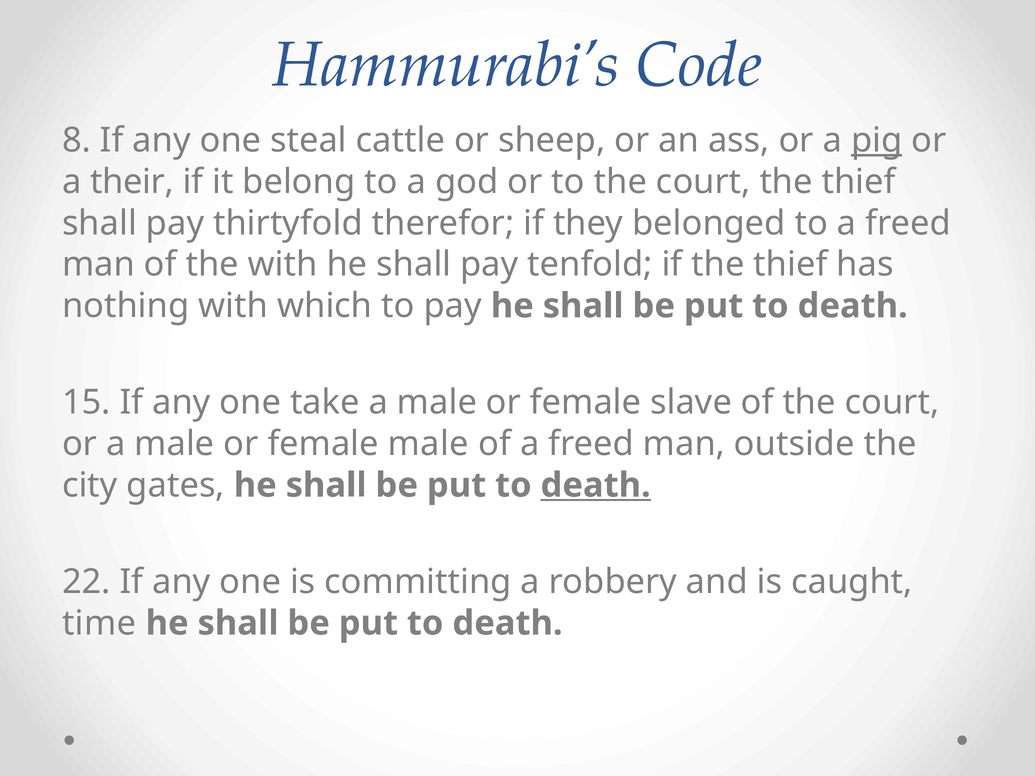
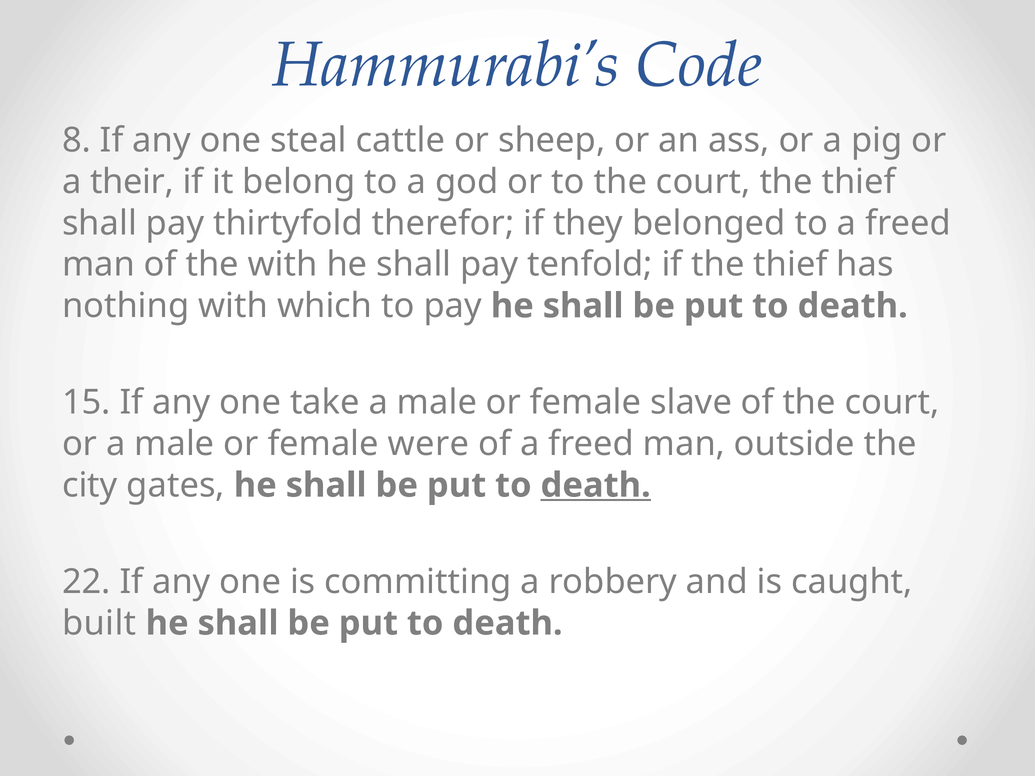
pig underline: present -> none (877, 140)
female male: male -> were (428, 444)
time: time -> built (99, 623)
